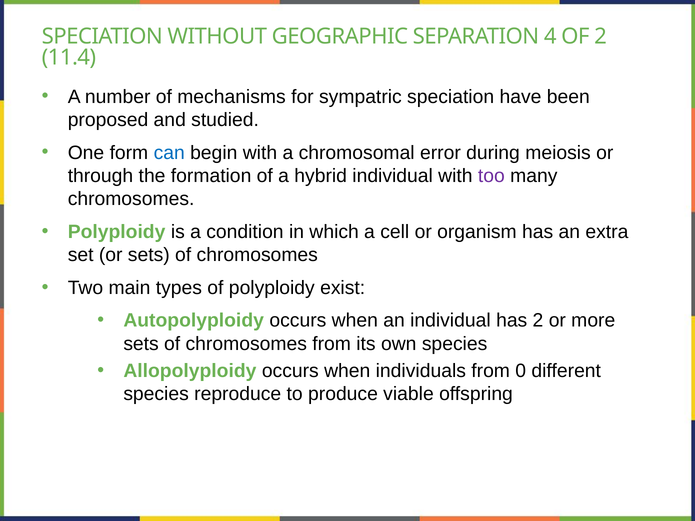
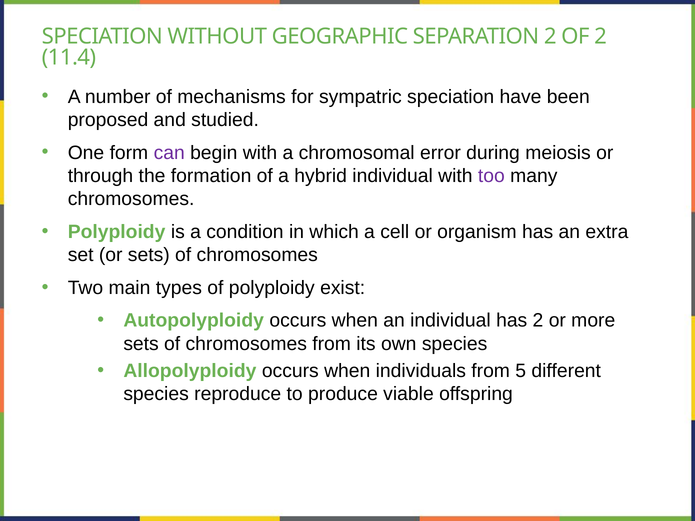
SEPARATION 4: 4 -> 2 (550, 36)
can colour: blue -> purple (169, 153)
0: 0 -> 5 (521, 371)
